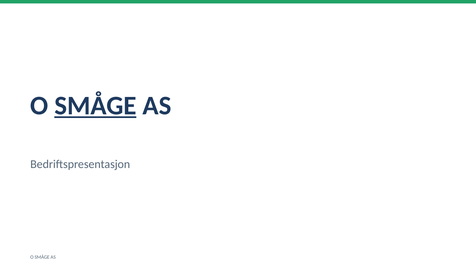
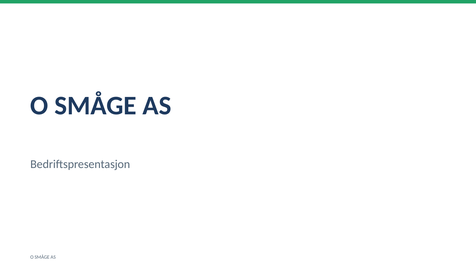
SMÅGE underline: present -> none (95, 106)
